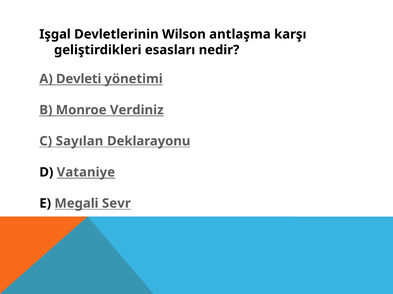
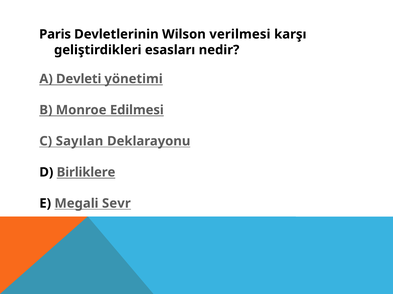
Işgal: Işgal -> Paris (55, 34)
antlaşma: antlaşma -> verilmesi (240, 34)
Verdiniz: Verdiniz -> Edilmesi (137, 110)
Vataniye: Vataniye -> Birliklere (86, 173)
